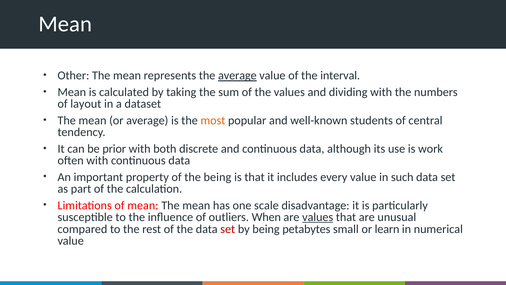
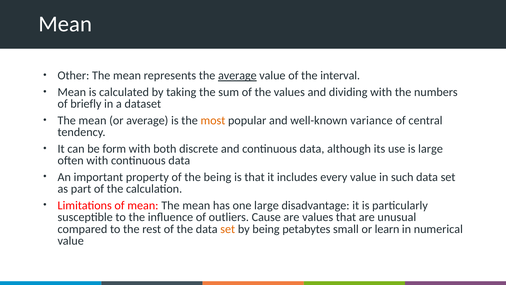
layout: layout -> briefly (86, 104)
students: students -> variance (371, 120)
prior: prior -> form (114, 149)
is work: work -> large (431, 149)
one scale: scale -> large (266, 205)
When: When -> Cause (266, 217)
values underline: present -> none (318, 217)
set colour: red -> orange (228, 229)
